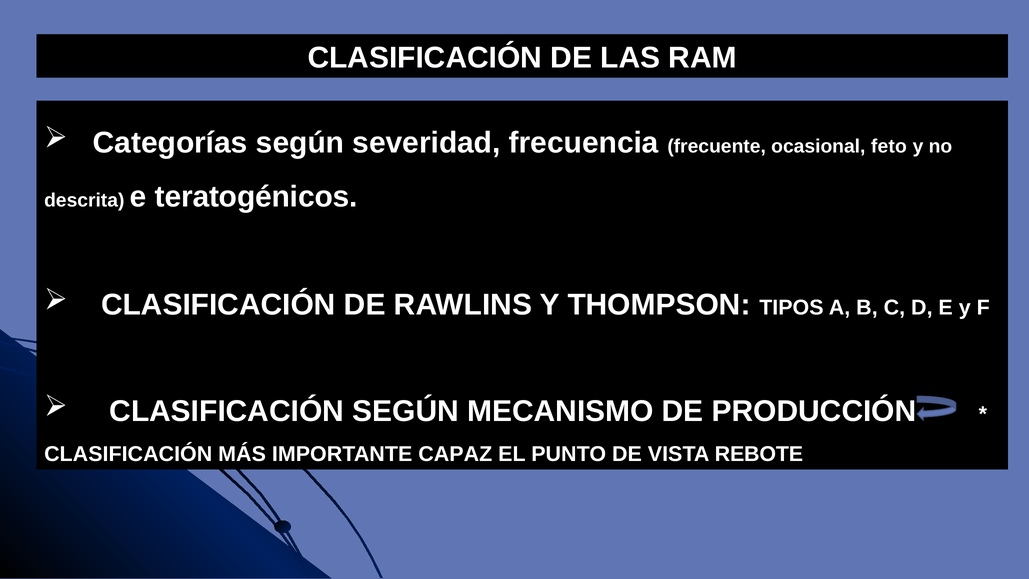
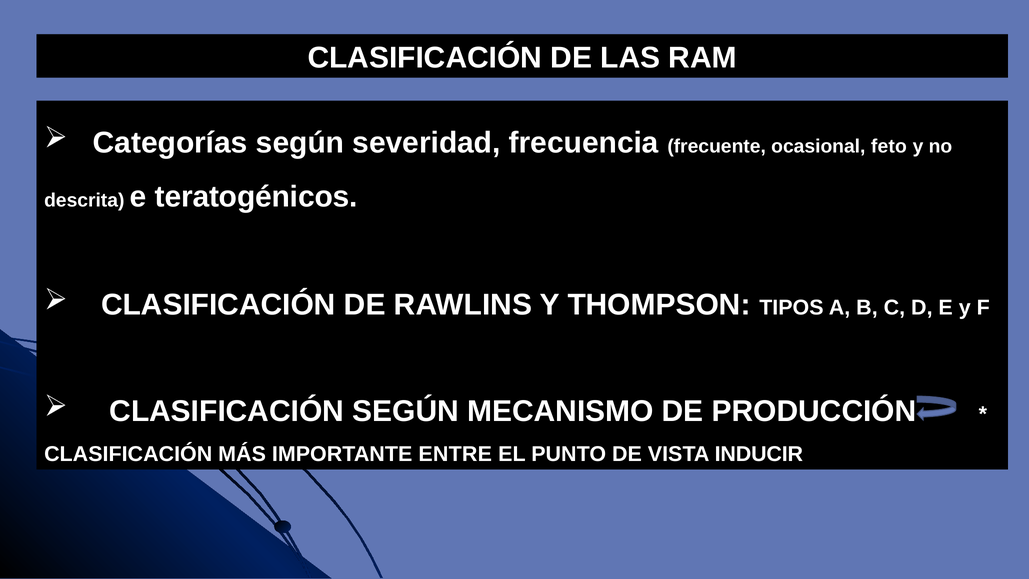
CAPAZ: CAPAZ -> ENTRE (455, 454)
REBOTE: REBOTE -> INDUCIR (759, 454)
